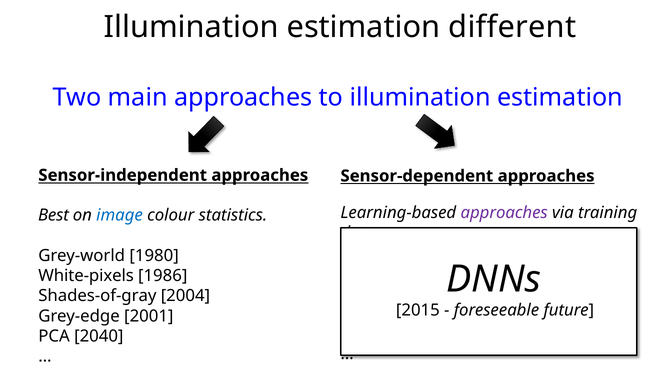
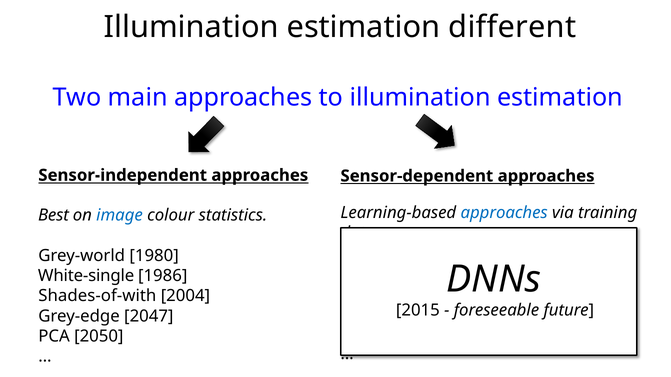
approaches colour: purple -> blue (504, 213)
White-pixels: White-pixels -> White-single (86, 276)
Shades-of-gray: Shades-of-gray -> Shades-of-with (97, 296)
2001: 2001 -> 2047 (149, 316)
2040: 2040 -> 2050 (99, 336)
